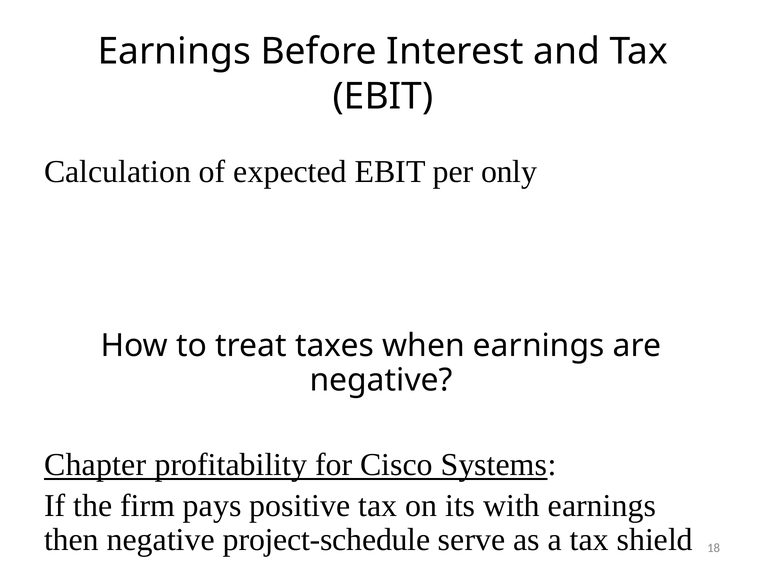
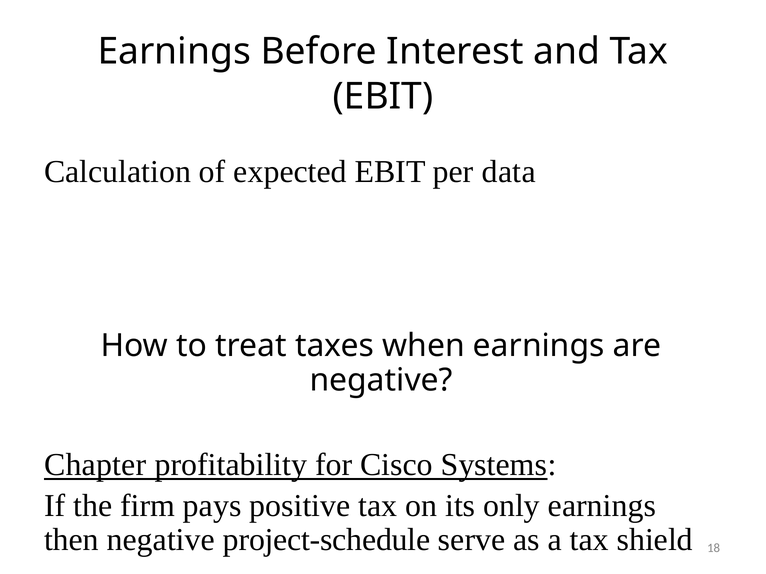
only: only -> data (509, 172)
with: with -> only (512, 506)
